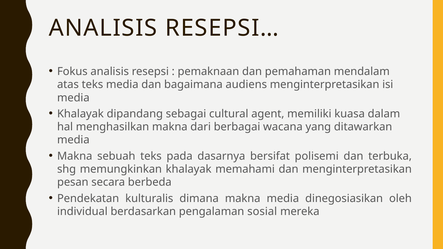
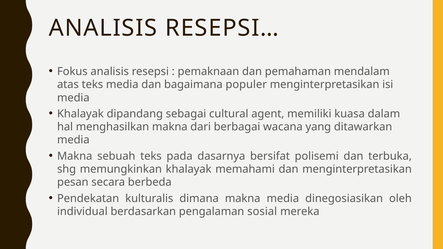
audiens: audiens -> populer (246, 85)
